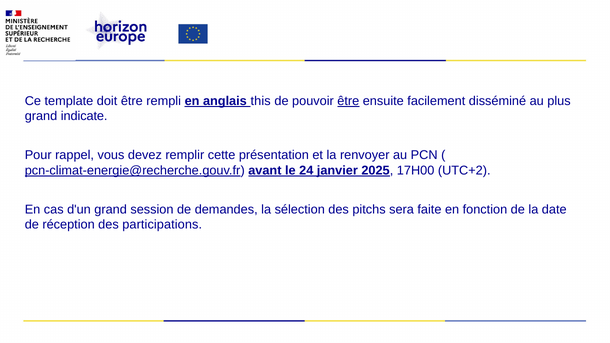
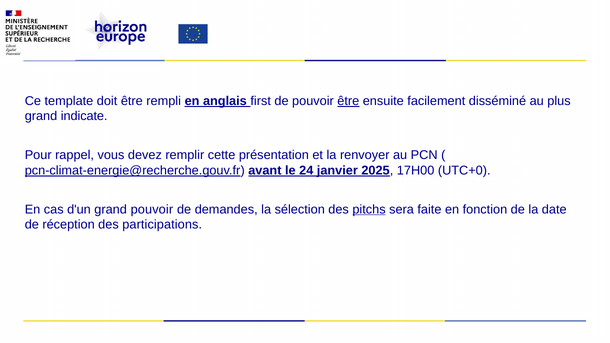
this: this -> first (261, 101)
UTC+2: UTC+2 -> UTC+0 (464, 170)
grand session: session -> pouvoir (152, 209)
pitchs underline: none -> present (369, 209)
